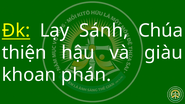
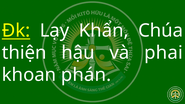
Sánh: Sánh -> Khẩn (104, 31)
giàu: giàu -> phai (164, 53)
